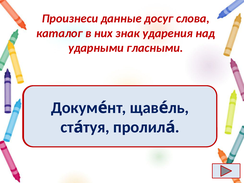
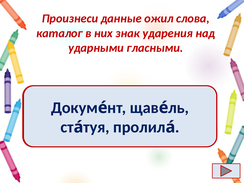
досуг: досуг -> ожил (159, 19)
